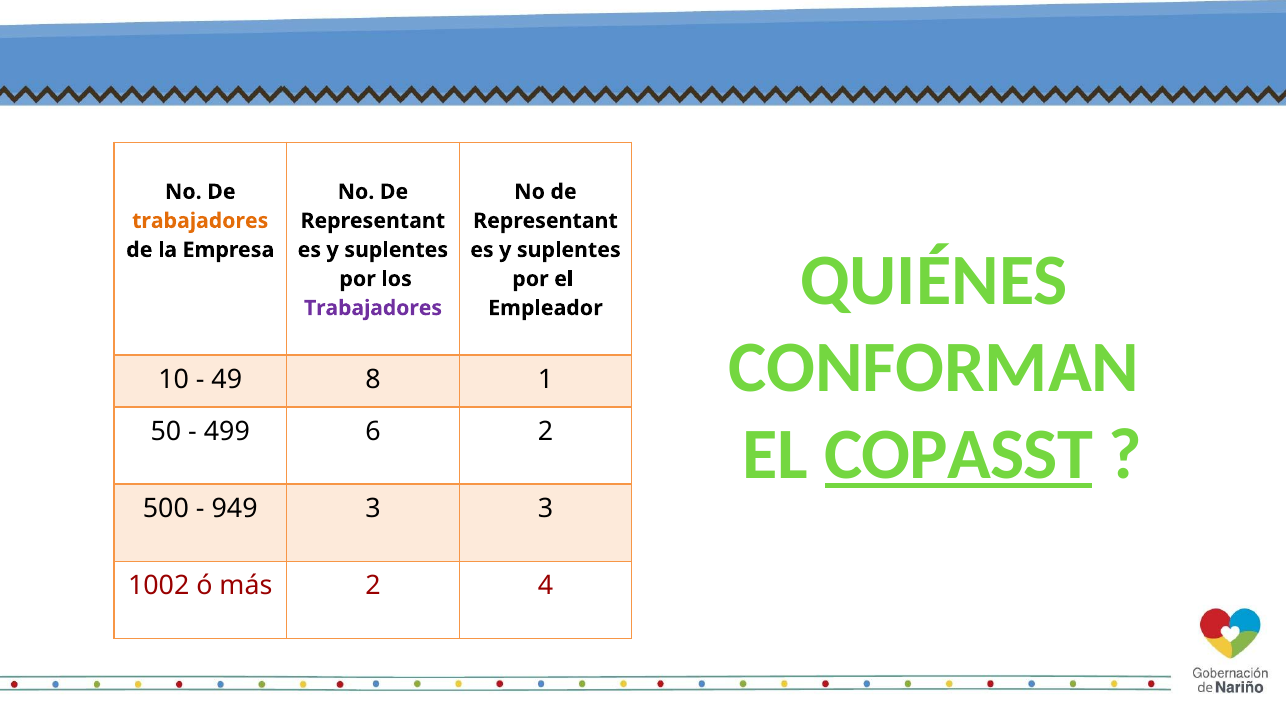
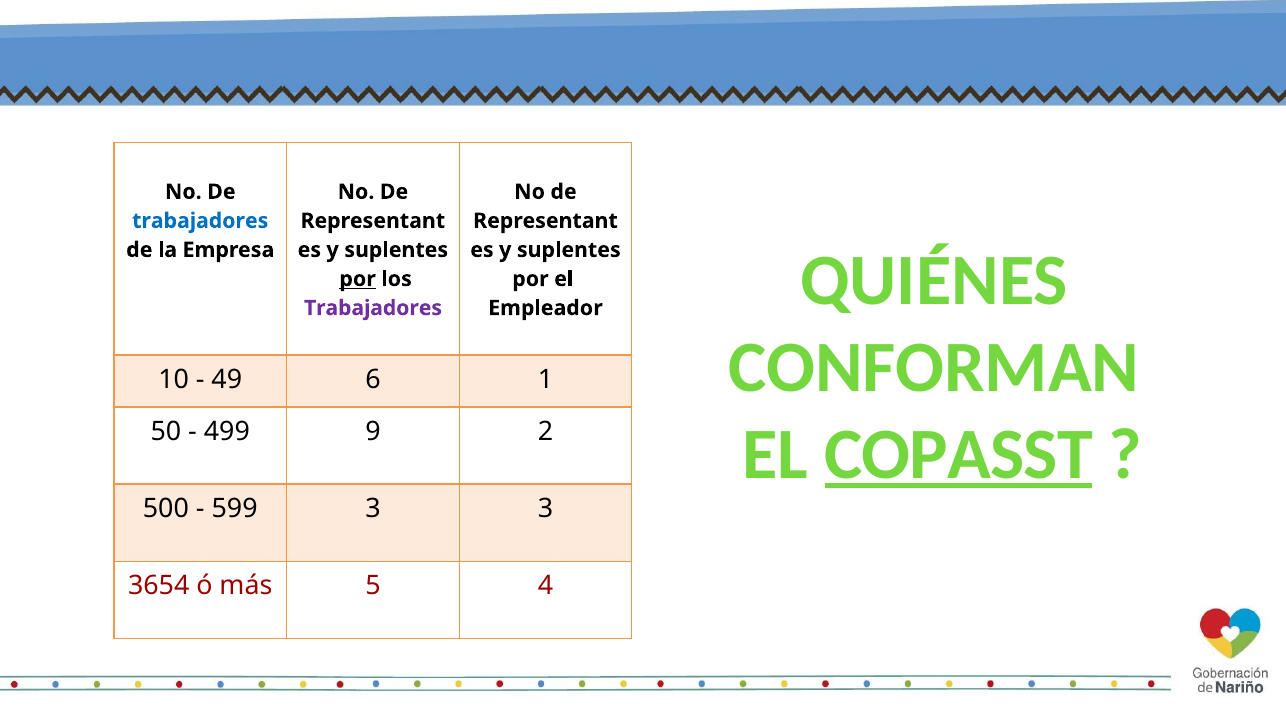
trabajadores colour: orange -> blue (200, 221)
por underline: none -> present (358, 279)
8: 8 -> 6 (373, 380)
6: 6 -> 9 (373, 432)
949: 949 -> 599 (235, 509)
1002: 1002 -> 3654 (159, 586)
más 2: 2 -> 5 (373, 586)
